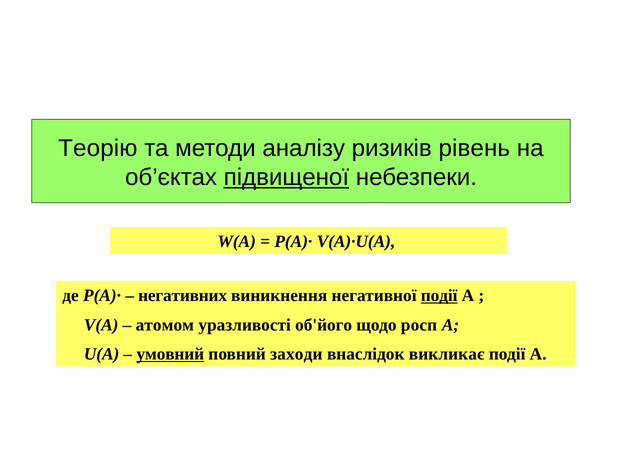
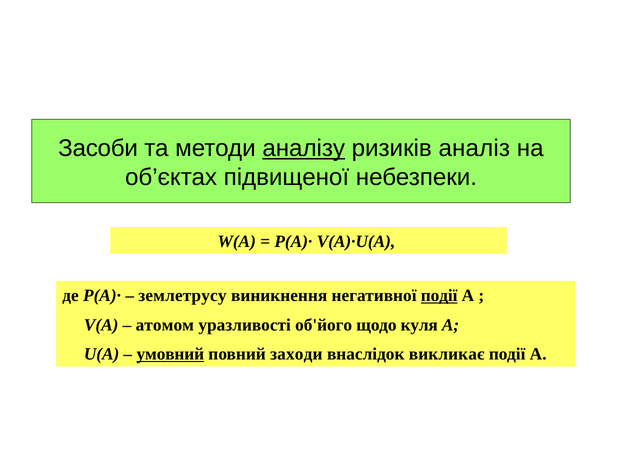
Теорію: Теорію -> Засоби (98, 148)
аналізу underline: none -> present (304, 148)
рівень: рівень -> аналіз (474, 148)
підвищеної underline: present -> none (286, 177)
негативних: негативних -> землетрусу (182, 296)
росп: росп -> куля (419, 325)
